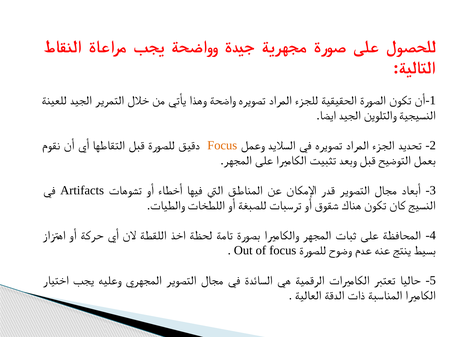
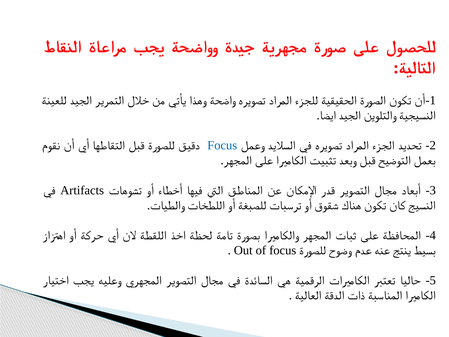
Focus colour: orange -> blue (222, 145)
